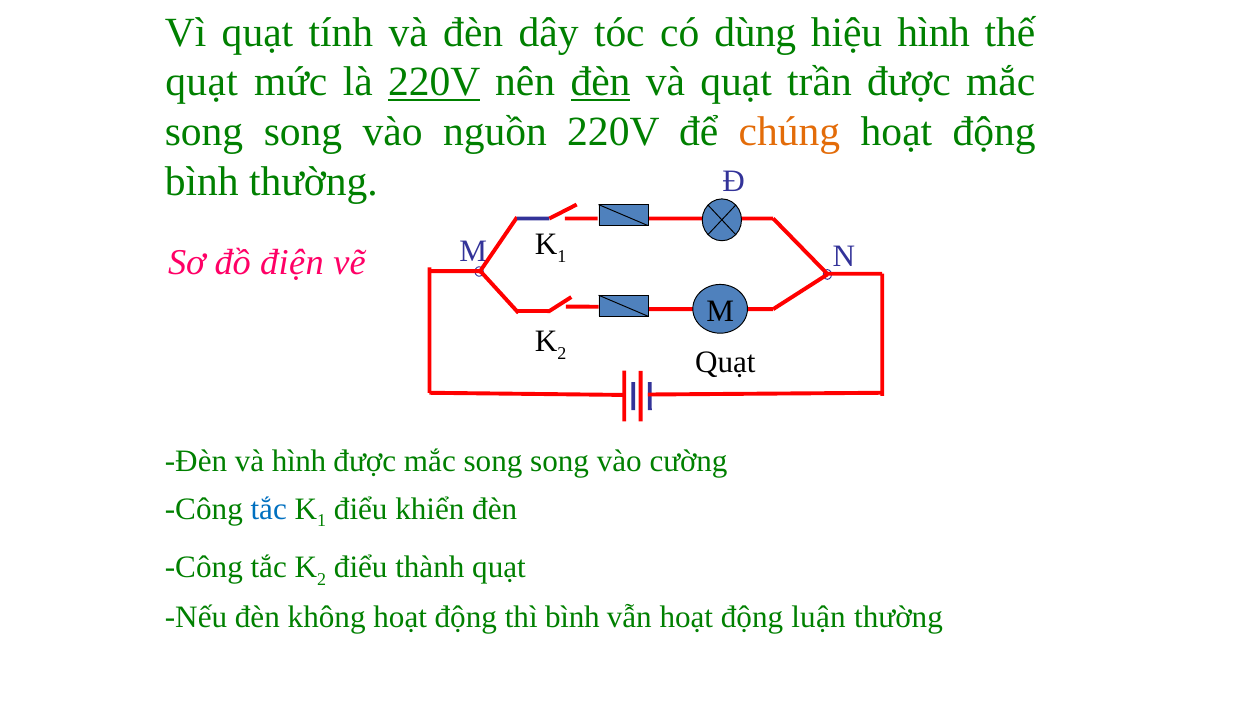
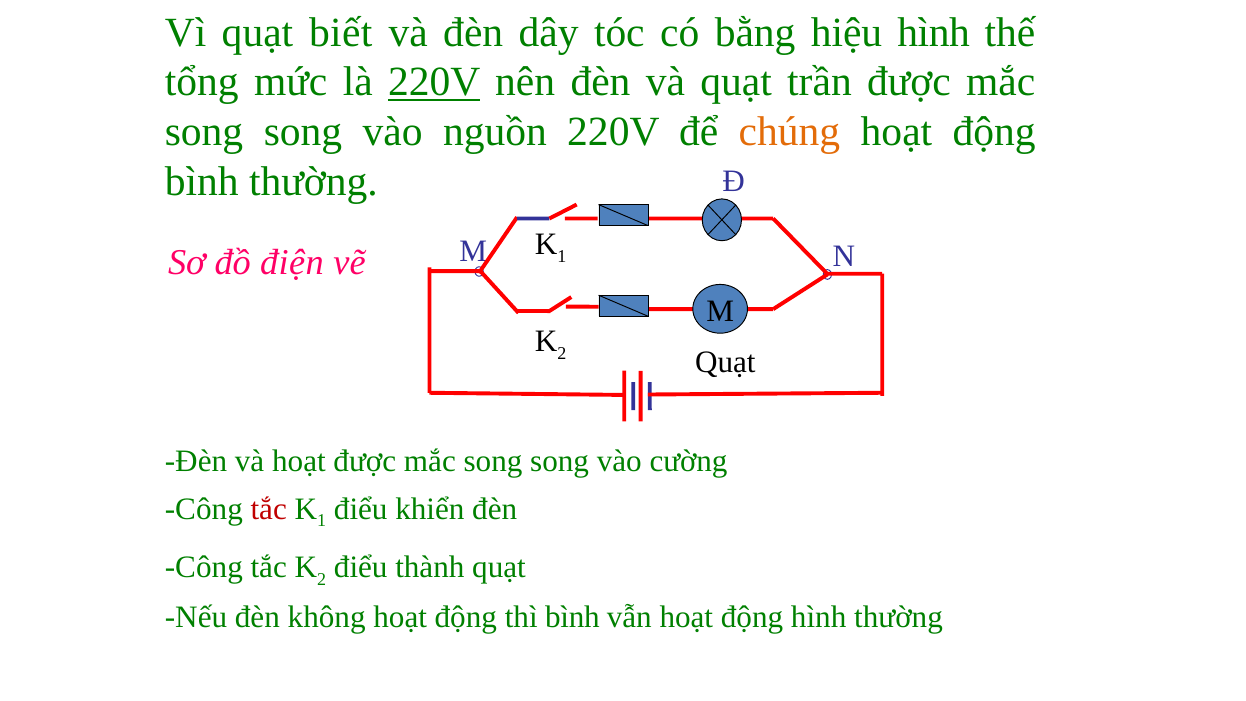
tính: tính -> biết (341, 32)
dùng: dùng -> bằng (755, 32)
quạt: quạt -> tổng (202, 82)
đèn underline: present -> none (600, 82)
và hình: hình -> hoạt (299, 462)
tắc colour: blue -> red (269, 509)
động luận: luận -> hình (819, 617)
